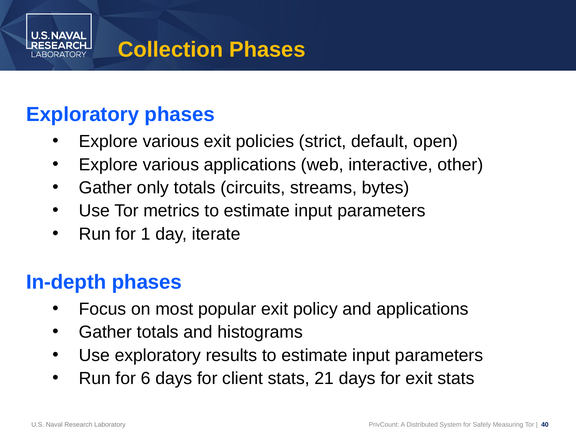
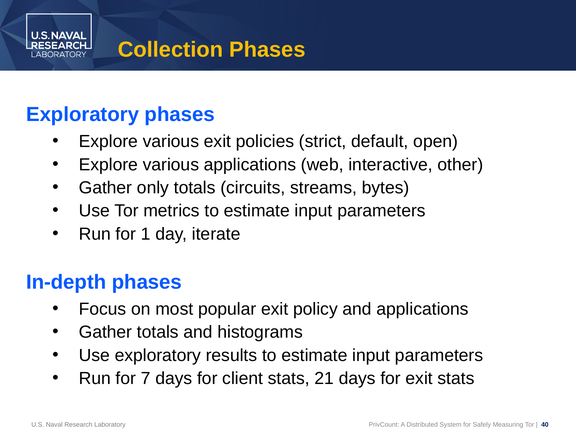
6: 6 -> 7 (146, 378)
